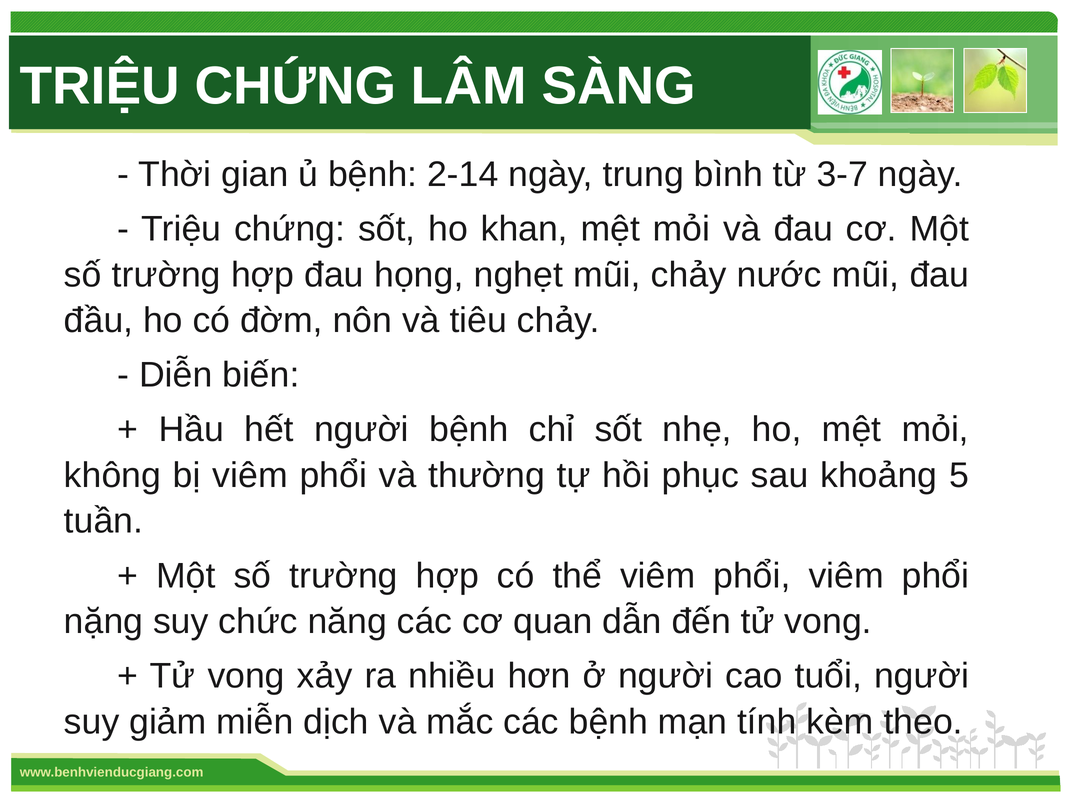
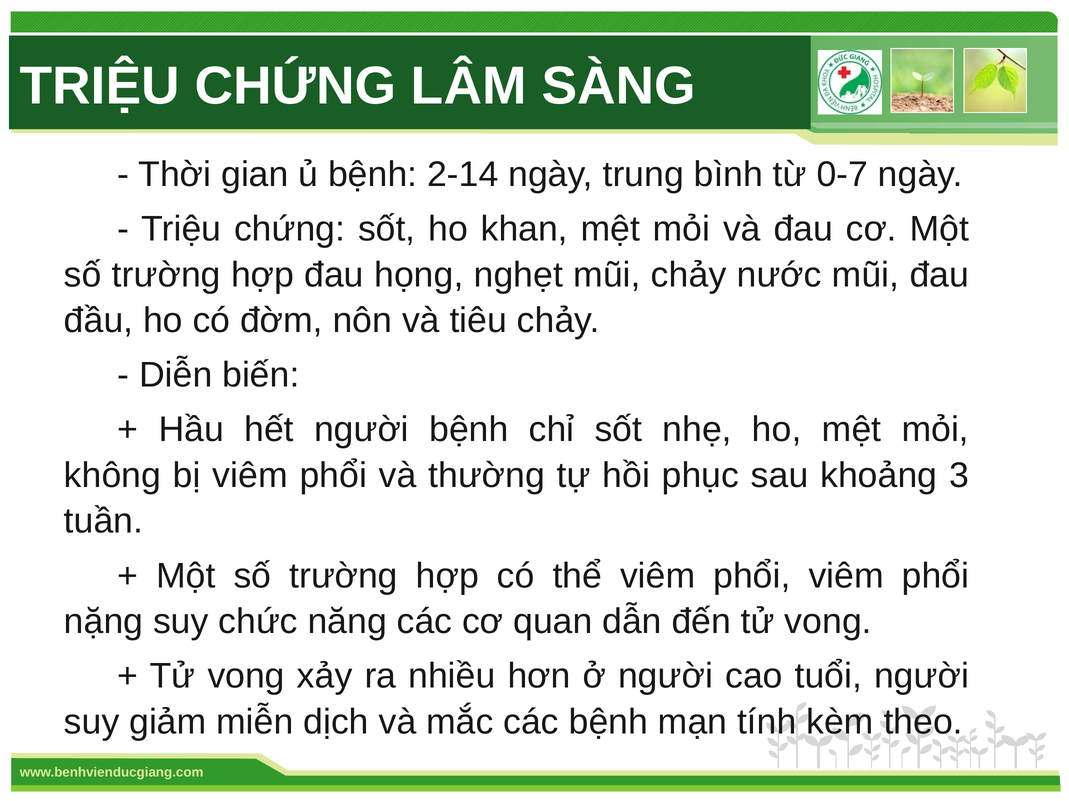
3-7: 3-7 -> 0-7 (842, 175)
5: 5 -> 3 (959, 476)
